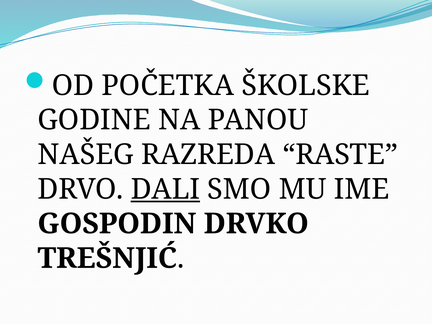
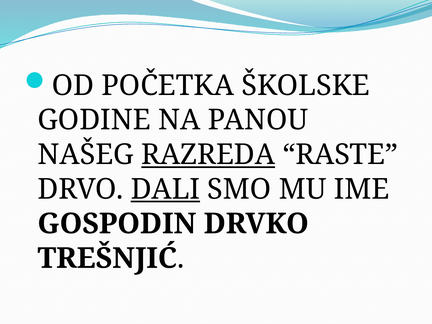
RAZREDA underline: none -> present (208, 155)
